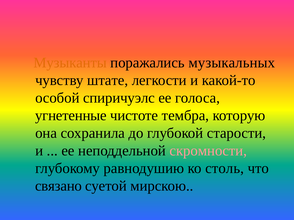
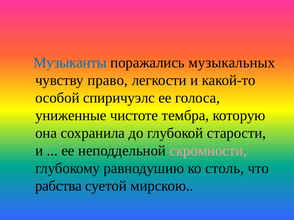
Музыканты colour: orange -> blue (70, 63)
штате: штате -> право (108, 80)
угнетенные: угнетенные -> униженные (71, 116)
связано: связано -> рабства (58, 186)
